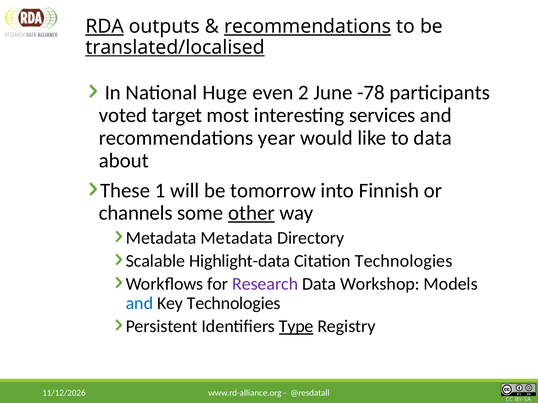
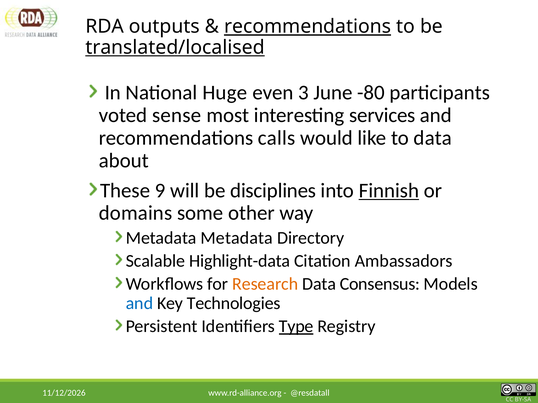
RDA underline: present -> none (105, 27)
2: 2 -> 3 (303, 93)
-78: -78 -> -80 (371, 93)
target: target -> sense (177, 115)
year: year -> calls (277, 138)
1: 1 -> 9 (160, 191)
tomorrow: tomorrow -> disciplines (273, 191)
Finnish underline: none -> present (389, 191)
channels: channels -> domains (136, 213)
other underline: present -> none (251, 213)
Citation Technologies: Technologies -> Ambassadors (404, 261)
Research colour: purple -> orange (265, 284)
Workshop: Workshop -> Consensus (380, 284)
